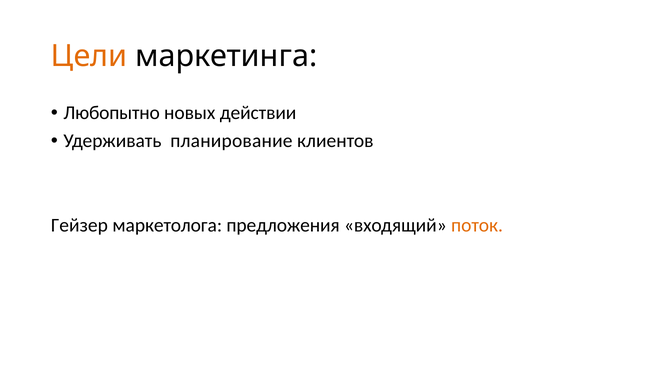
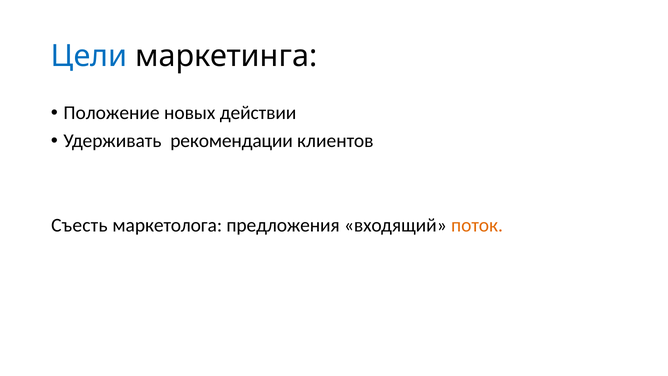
Цели colour: orange -> blue (89, 56)
Любопытно: Любопытно -> Положение (112, 113)
планирование: планирование -> рекомендации (232, 141)
Гейзер: Гейзер -> Съесть (79, 225)
